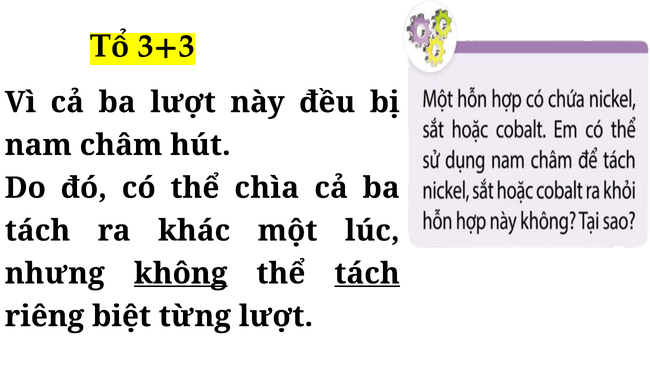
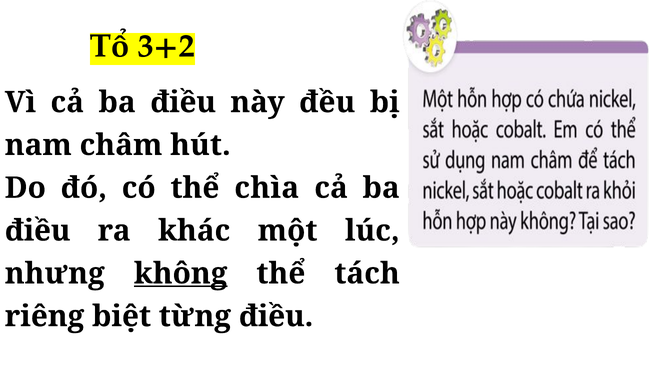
3+3: 3+3 -> 3+2 (166, 46)
Vì cả ba lượt: lượt -> điều (183, 103)
tách: tách -> điều (38, 231)
tách underline: present -> none (367, 274)
từng lượt: lượt -> điều (276, 317)
